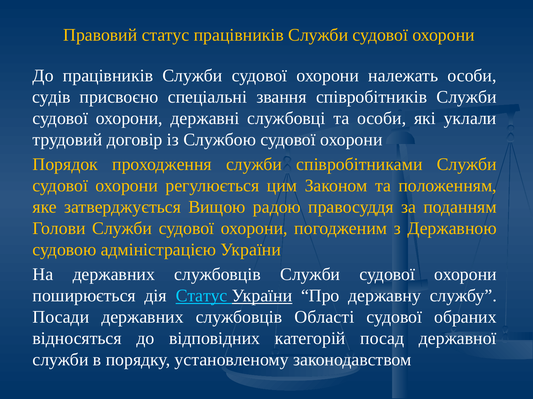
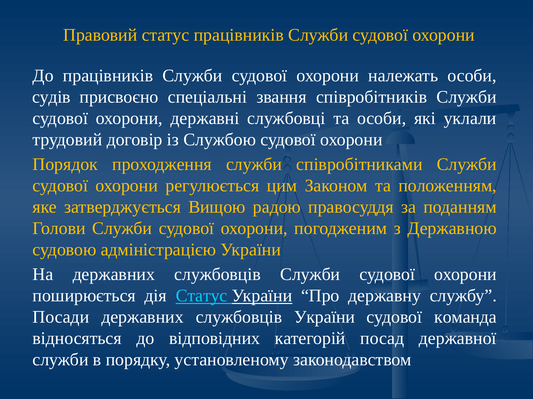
службовців Області: Області -> України (325, 318)
обраних: обраних -> команда (465, 318)
